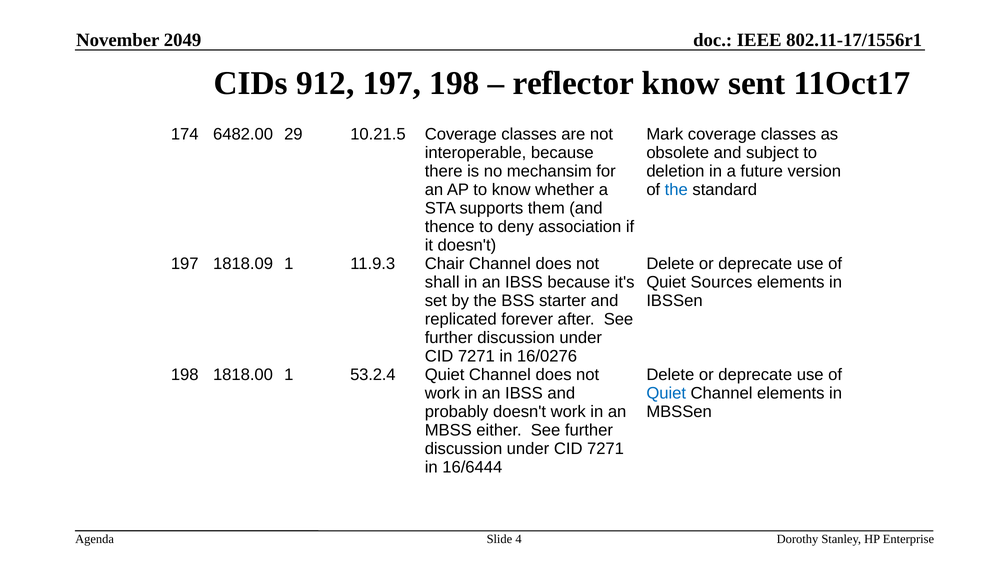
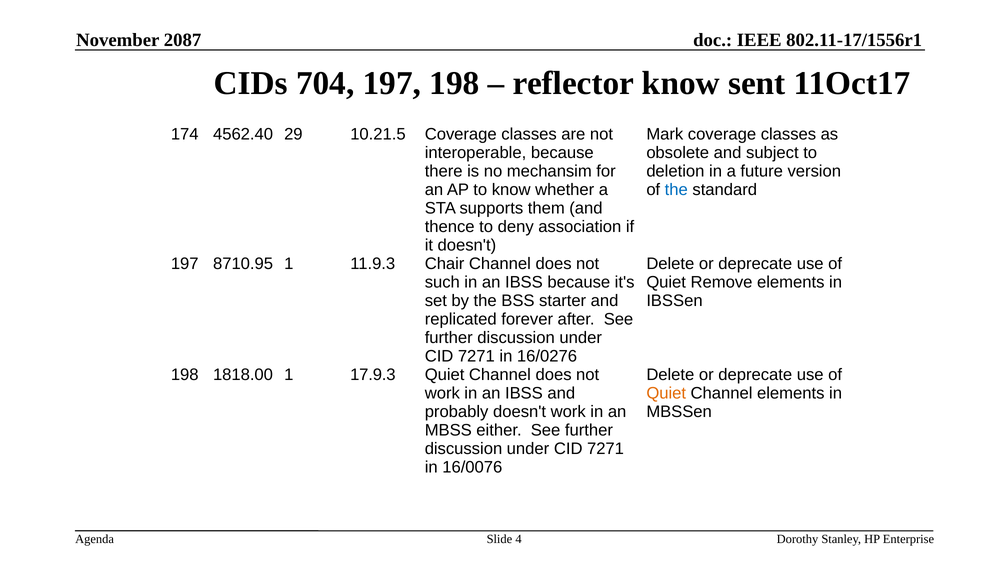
2049: 2049 -> 2087 (183, 40)
912: 912 -> 704 (325, 84)
6482.00: 6482.00 -> 4562.40 (243, 134)
1818.09: 1818.09 -> 8710.95 (243, 264)
shall: shall -> such (442, 283)
Sources: Sources -> Remove (722, 283)
53.2.4: 53.2.4 -> 17.9.3 (373, 375)
Quiet colour: blue -> orange (666, 394)
16/6444: 16/6444 -> 16/0076 (472, 468)
